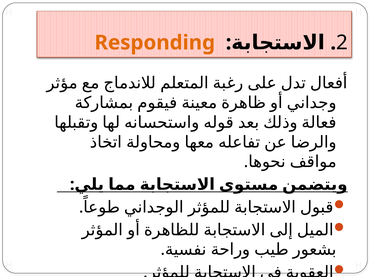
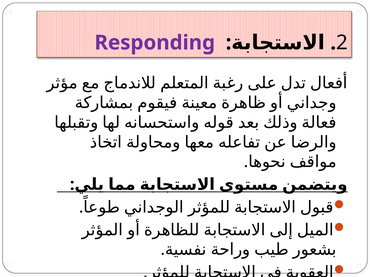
Responding colour: orange -> purple (155, 43)
